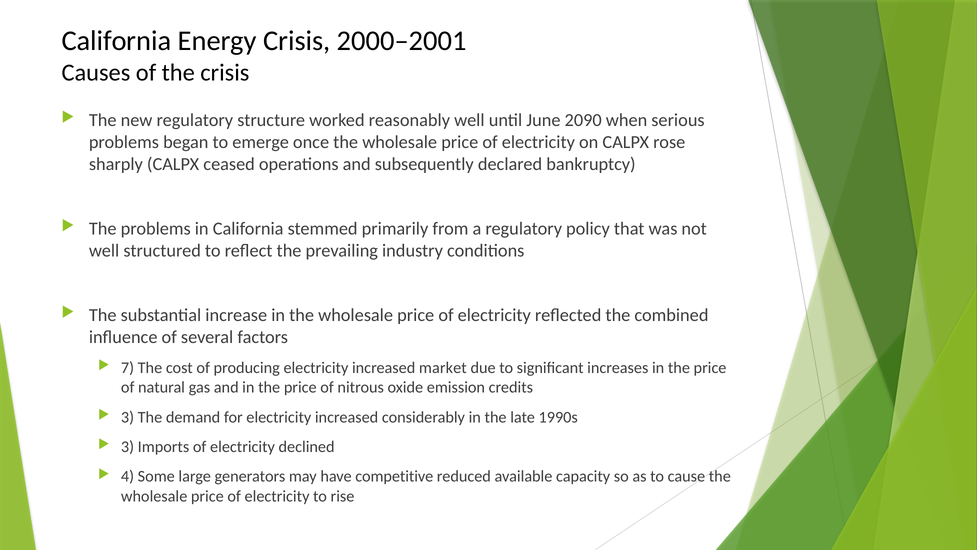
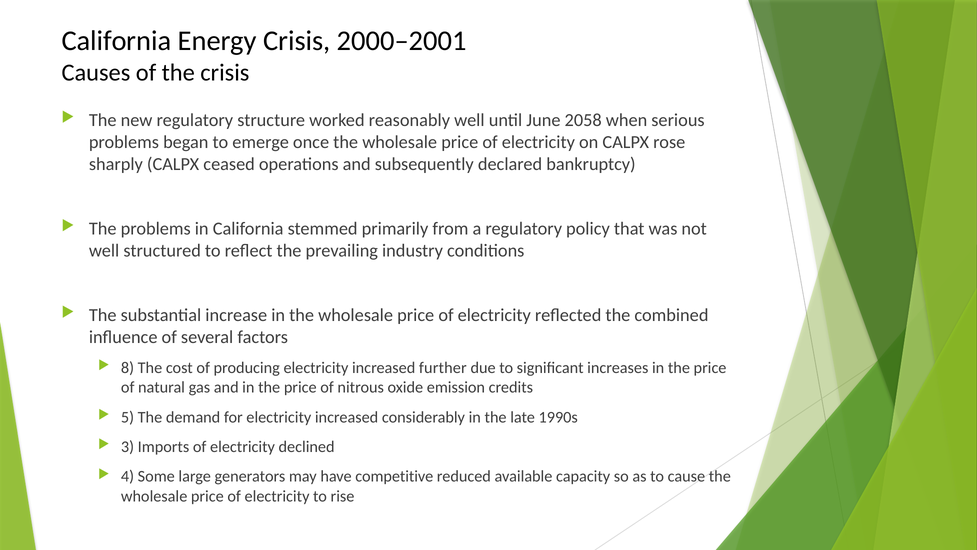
2090: 2090 -> 2058 (583, 120)
7: 7 -> 8 (128, 368)
market: market -> further (443, 368)
3: 3 -> 5 (128, 417)
